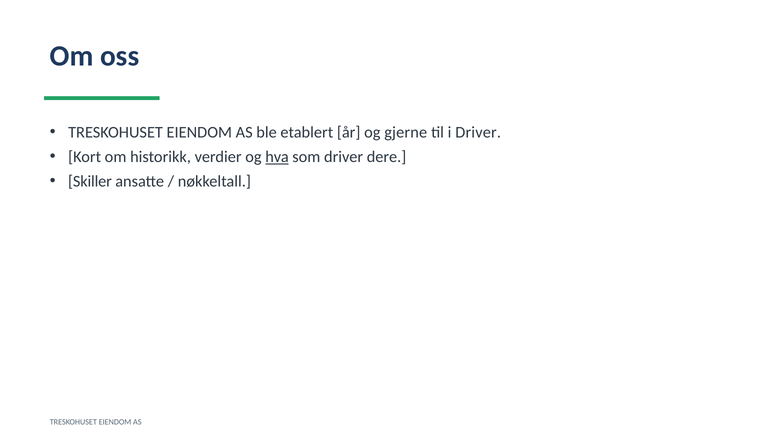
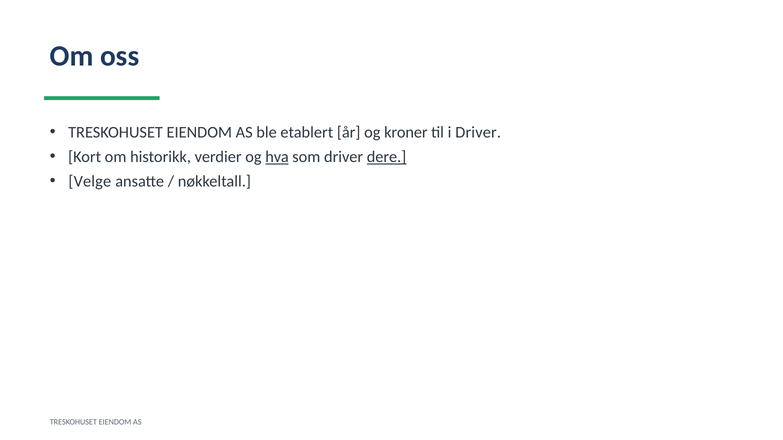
gjerne: gjerne -> kroner (406, 133)
dere underline: none -> present (387, 157)
Skiller: Skiller -> Velge (90, 182)
